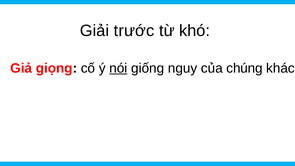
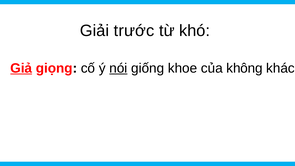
Giả underline: none -> present (21, 68)
nguy: nguy -> khoe (183, 68)
chúng: chúng -> không (245, 68)
